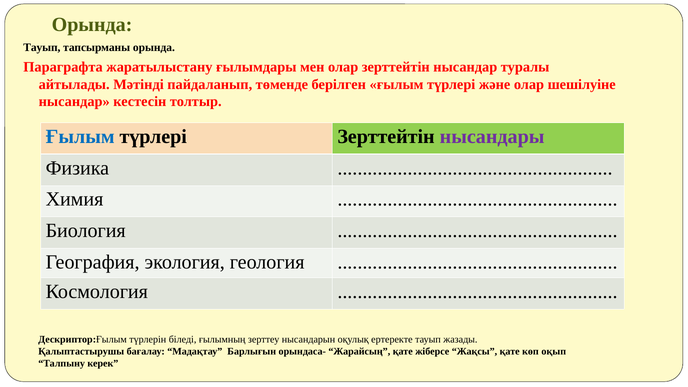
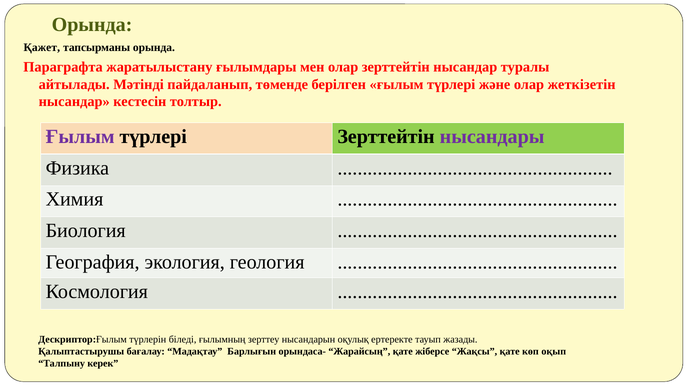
Тауып: Тауып -> Қажет (42, 47)
шешілуіне: шешілуіне -> жеткізетін (582, 84)
Ғылым colour: blue -> purple (80, 136)
